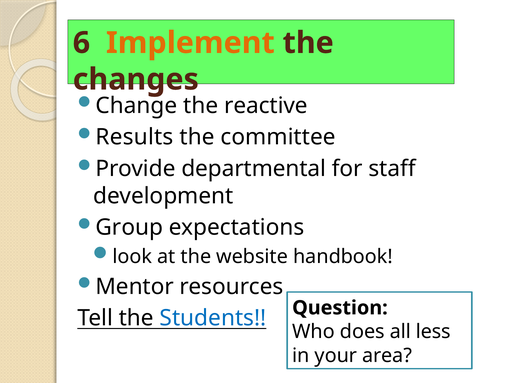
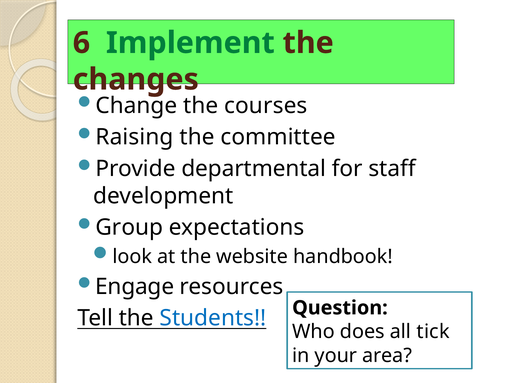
Implement colour: orange -> green (190, 43)
reactive: reactive -> courses (266, 105)
Results: Results -> Raising (135, 137)
Mentor: Mentor -> Engage (135, 286)
less: less -> tick (433, 331)
